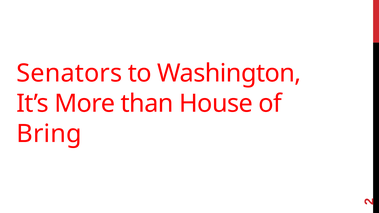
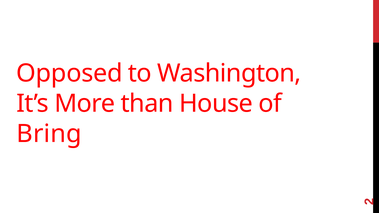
Senators: Senators -> Opposed (69, 73)
